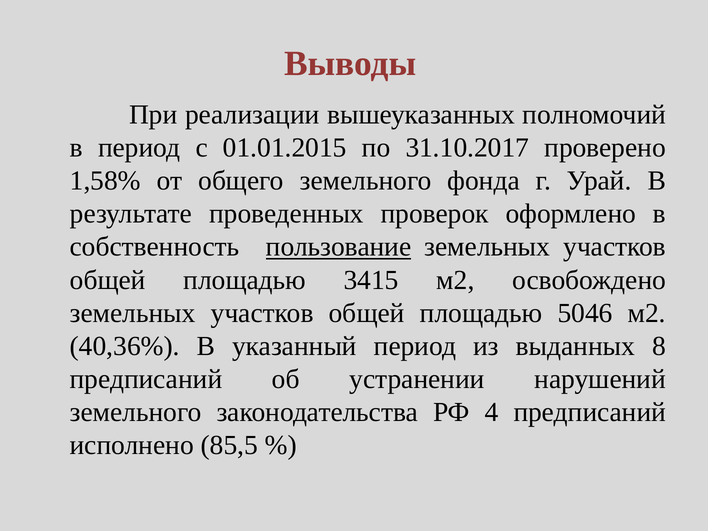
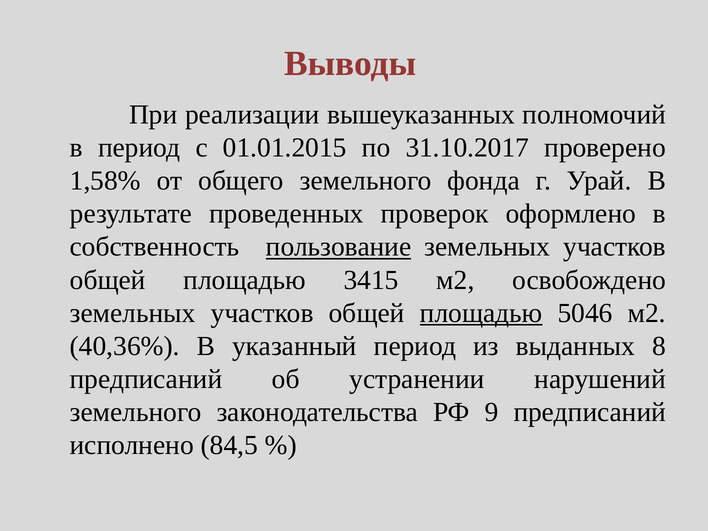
площадью underline: none -> present (481, 313)
4: 4 -> 9 (492, 412)
85,5: 85,5 -> 84,5 (229, 445)
